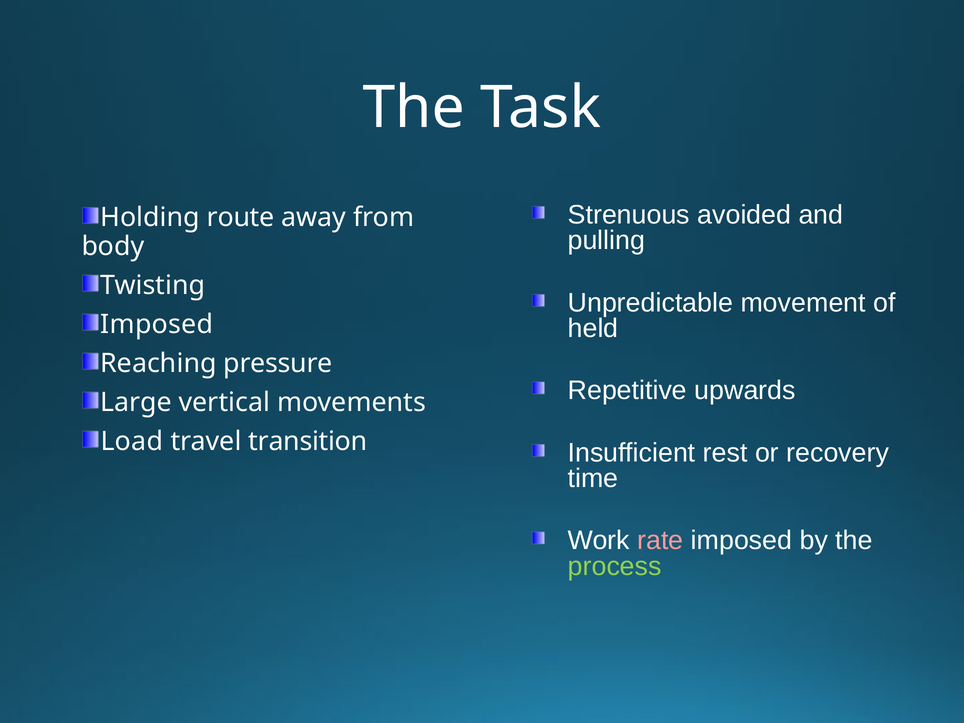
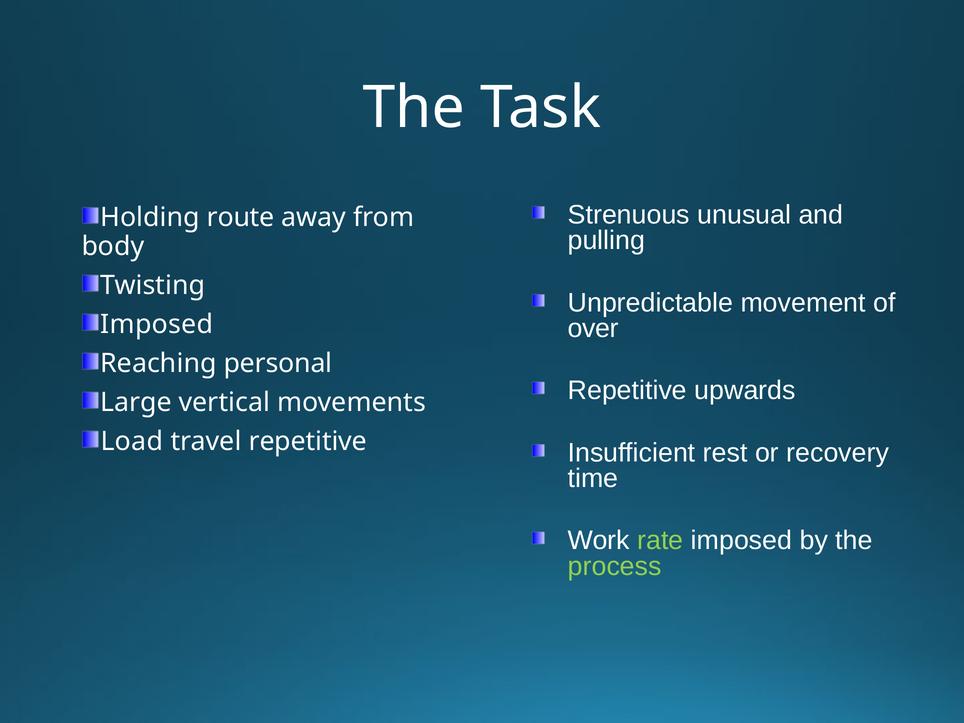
avoided: avoided -> unusual (744, 215)
held: held -> over (593, 328)
pressure: pressure -> personal (278, 363)
travel transition: transition -> repetitive (308, 441)
rate colour: pink -> light green (660, 541)
